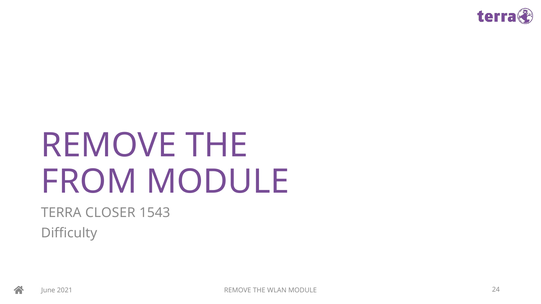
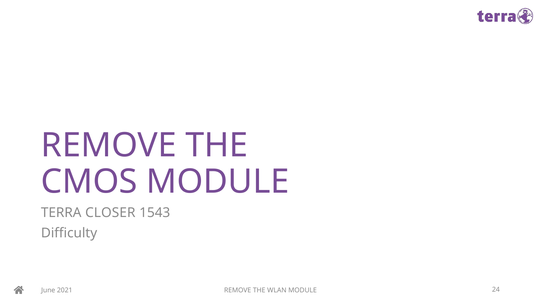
FROM: FROM -> CMOS (89, 182)
